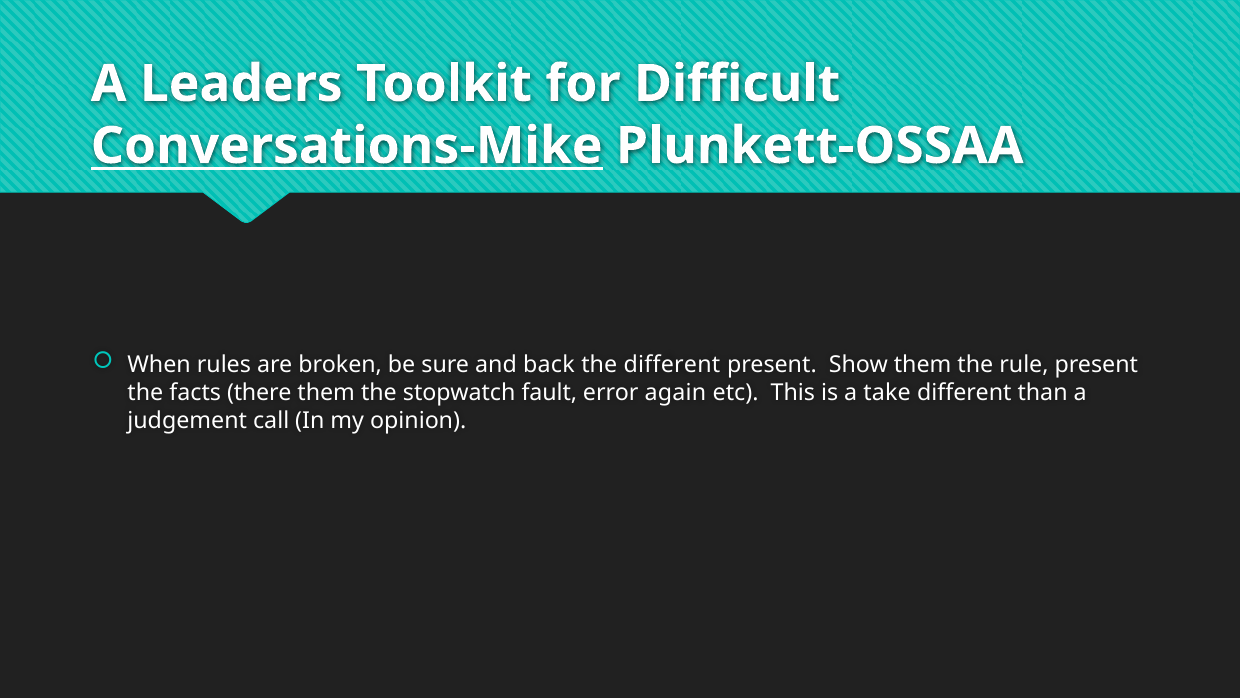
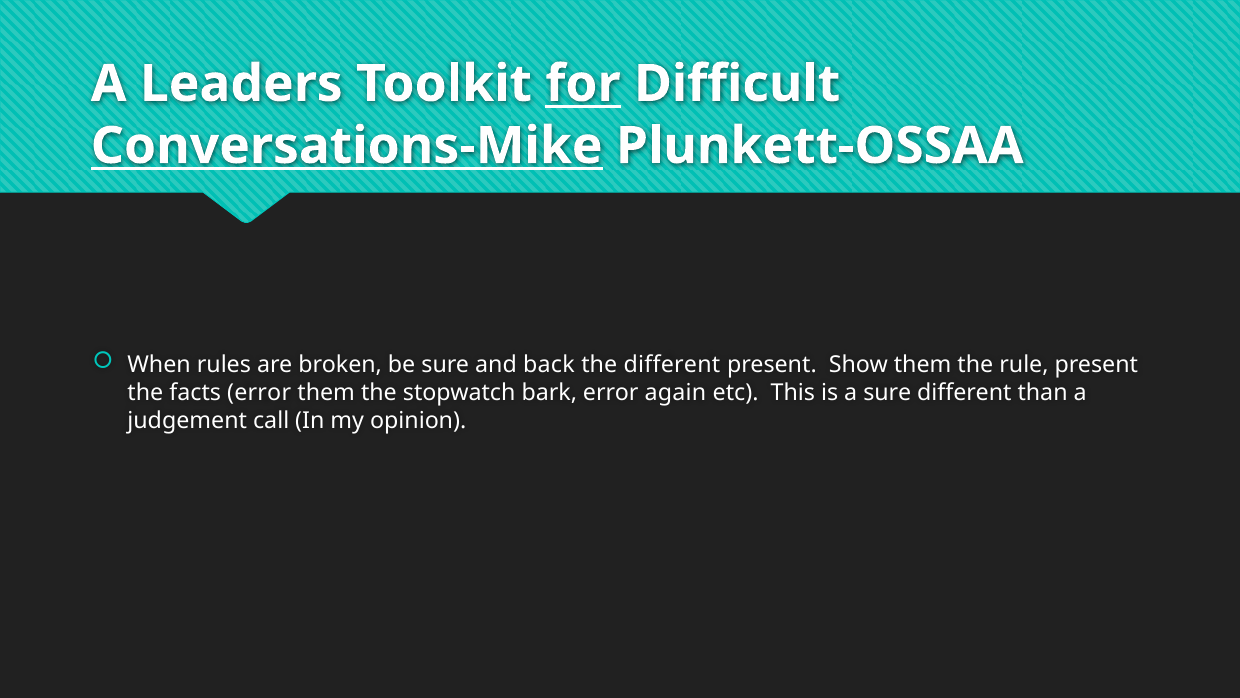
for underline: none -> present (583, 84)
facts there: there -> error (259, 392)
fault: fault -> bark (549, 392)
a take: take -> sure (887, 392)
